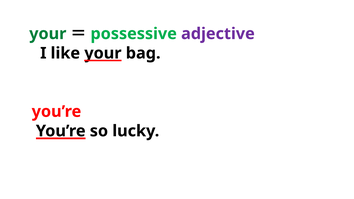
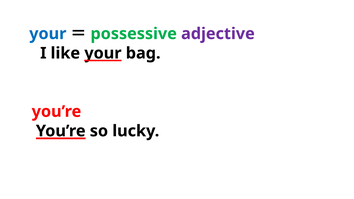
your colour: green -> blue (48, 34)
